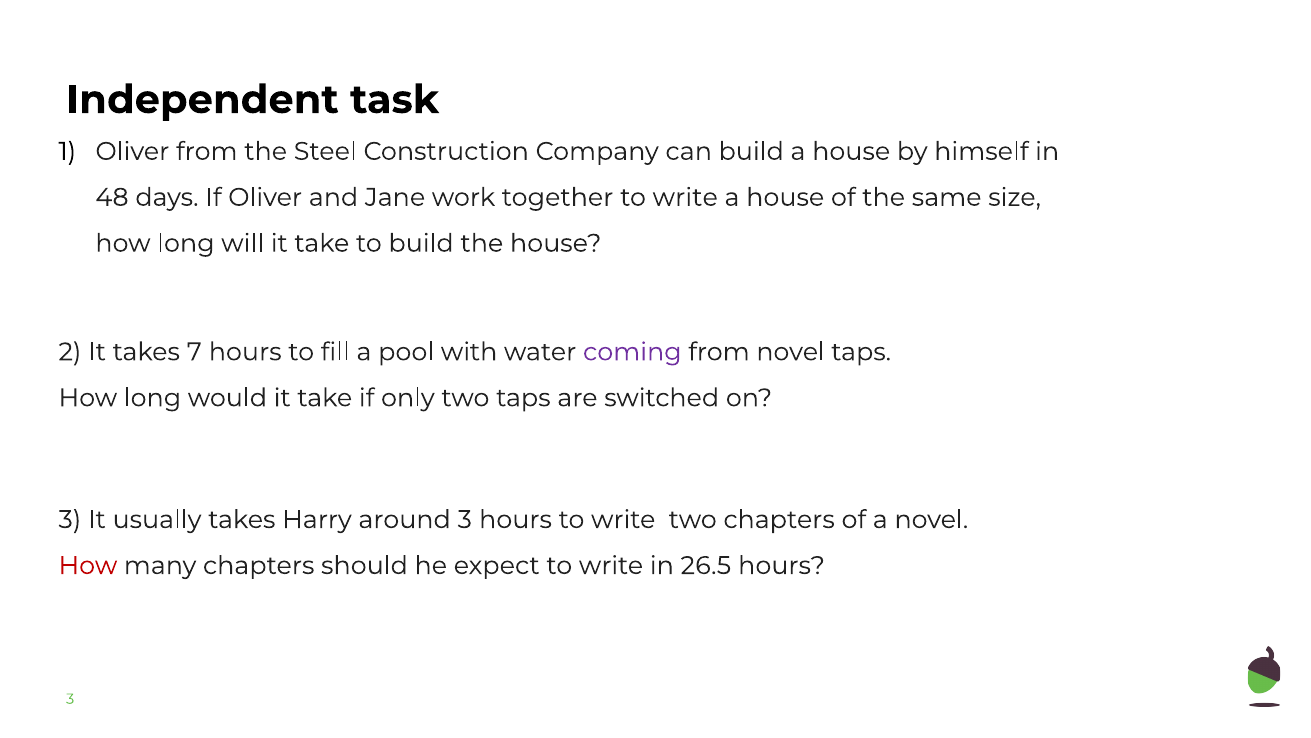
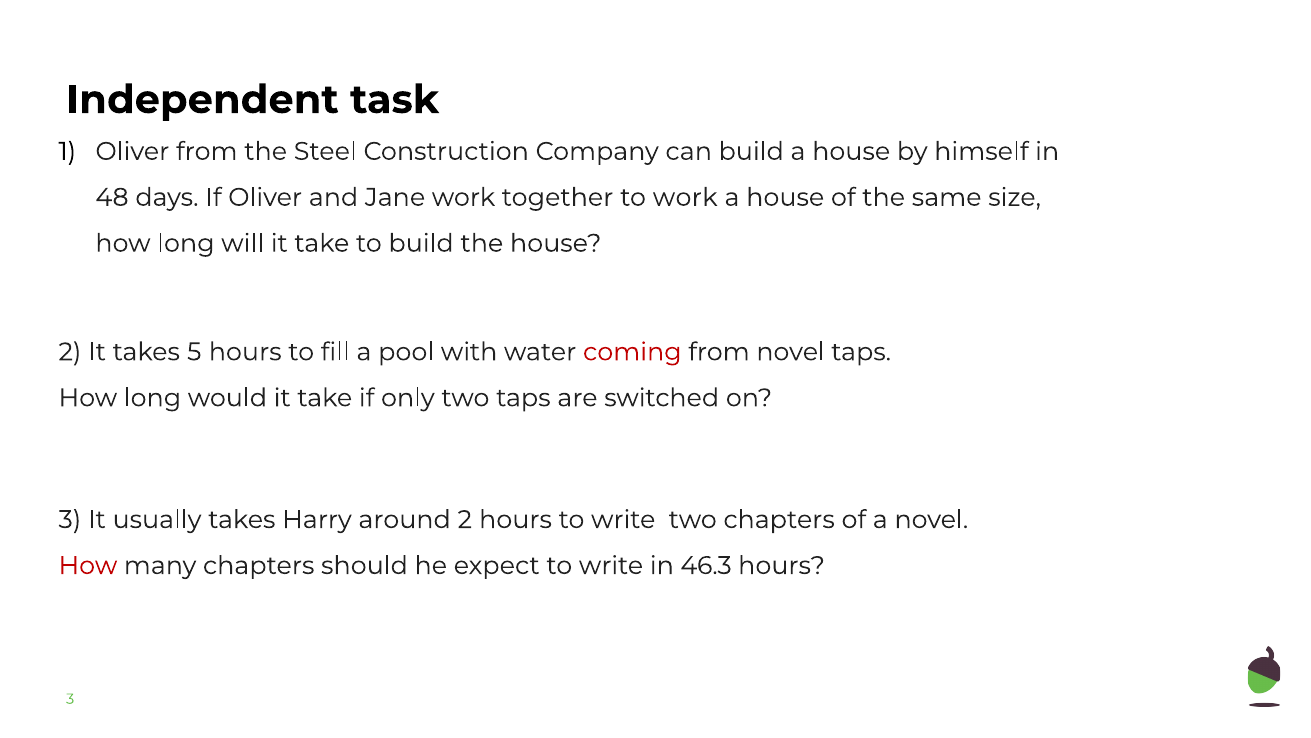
together to write: write -> work (685, 197)
7: 7 -> 5 (194, 352)
coming colour: purple -> red (632, 352)
around 3: 3 -> 2 (465, 519)
26.5: 26.5 -> 46.3 (706, 565)
